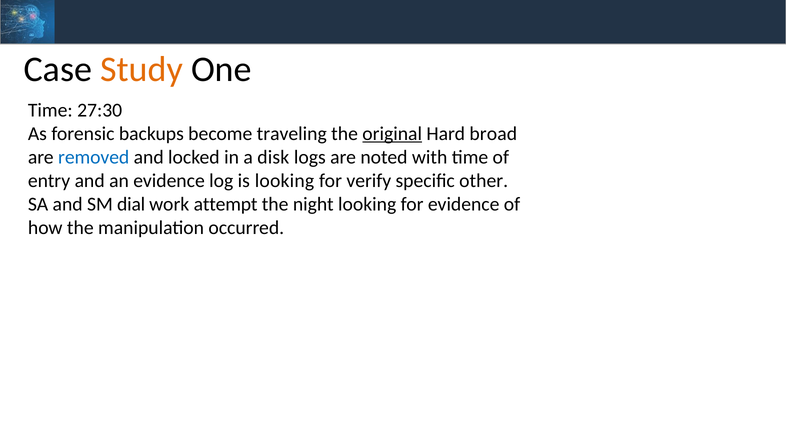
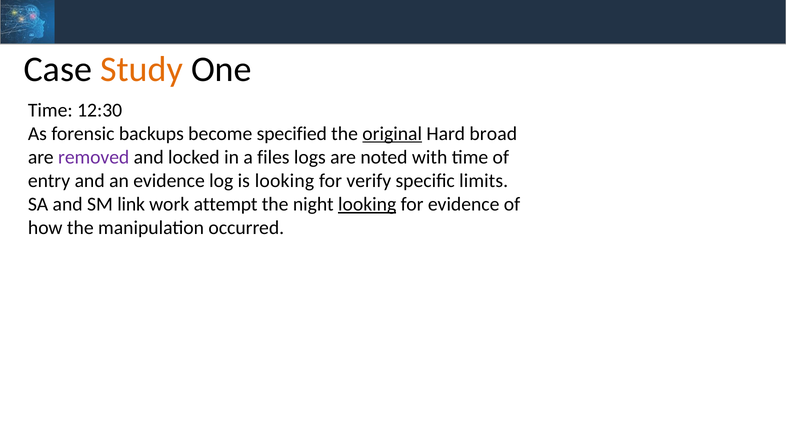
27:30: 27:30 -> 12:30 (100, 110)
traveling: traveling -> specified (292, 134)
removed colour: blue -> purple (94, 157)
disk: disk -> files (273, 157)
other: other -> limits (484, 181)
dial: dial -> link (131, 204)
looking underline: none -> present (367, 204)
